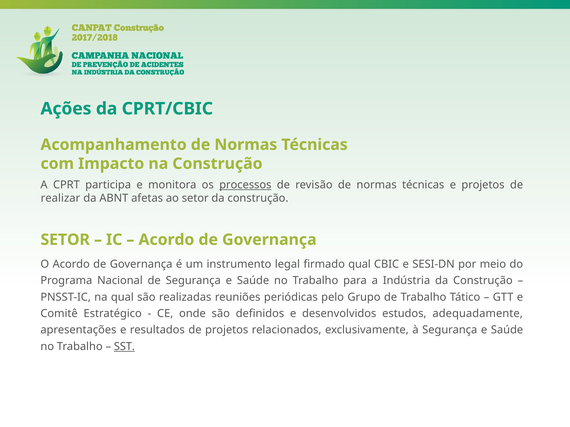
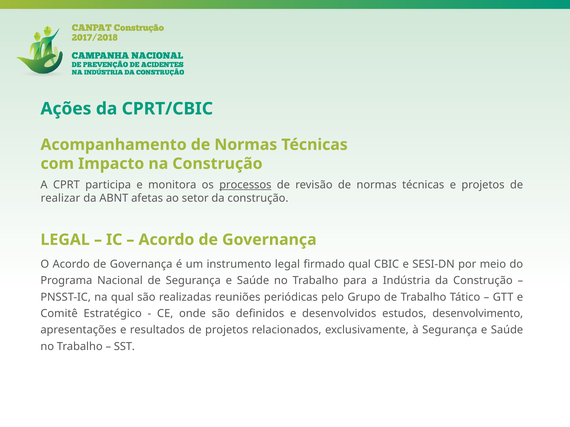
SETOR: SETOR -> LEGAL (65, 240)
adequadamente: adequadamente -> desenvolvimento (478, 314)
SST underline: present -> none (124, 347)
